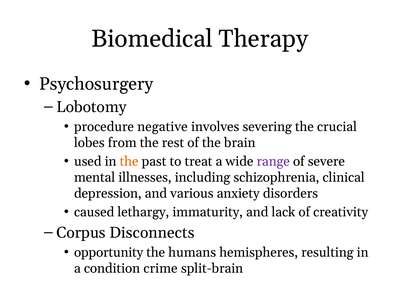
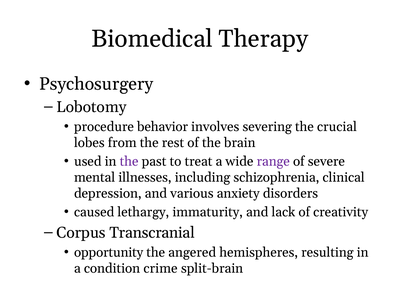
negative: negative -> behavior (163, 127)
the colour: orange -> purple (129, 161)
Disconnects: Disconnects -> Transcranial (152, 233)
humans: humans -> angered (192, 253)
